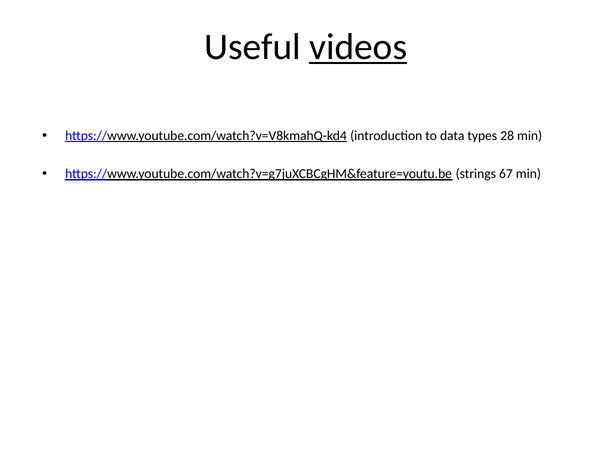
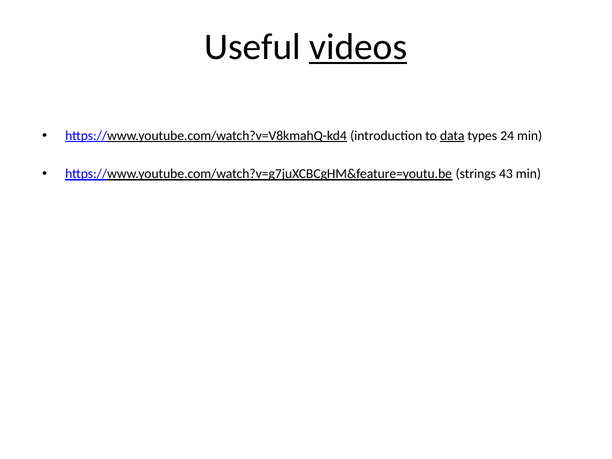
data underline: none -> present (452, 136)
28: 28 -> 24 (507, 136)
67: 67 -> 43 (506, 174)
